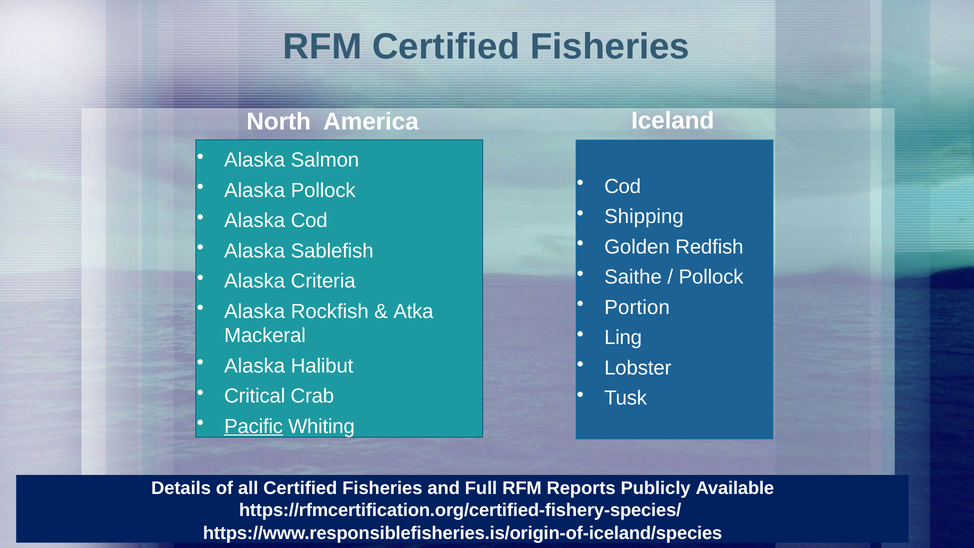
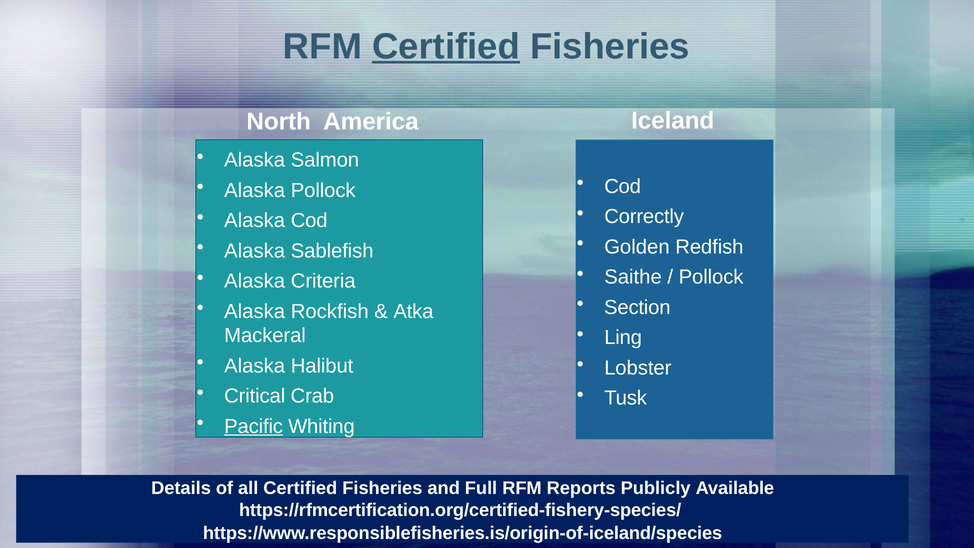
Certified underline: none -> present (446, 47)
Shipping: Shipping -> Correctly (644, 217)
Portion: Portion -> Section (637, 307)
